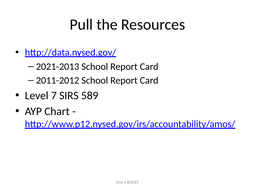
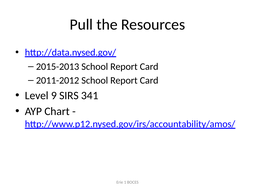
2021-2013: 2021-2013 -> 2015-2013 (58, 67)
7: 7 -> 9 (54, 96)
589: 589 -> 341 (90, 96)
